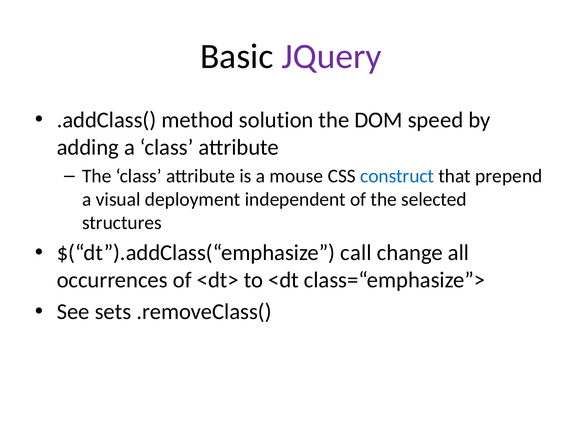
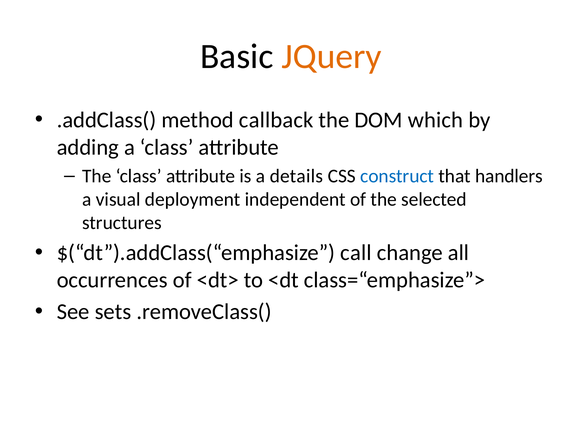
JQuery colour: purple -> orange (332, 56)
solution: solution -> callback (276, 120)
speed: speed -> which (435, 120)
mouse: mouse -> details (296, 176)
prepend: prepend -> handlers (509, 176)
